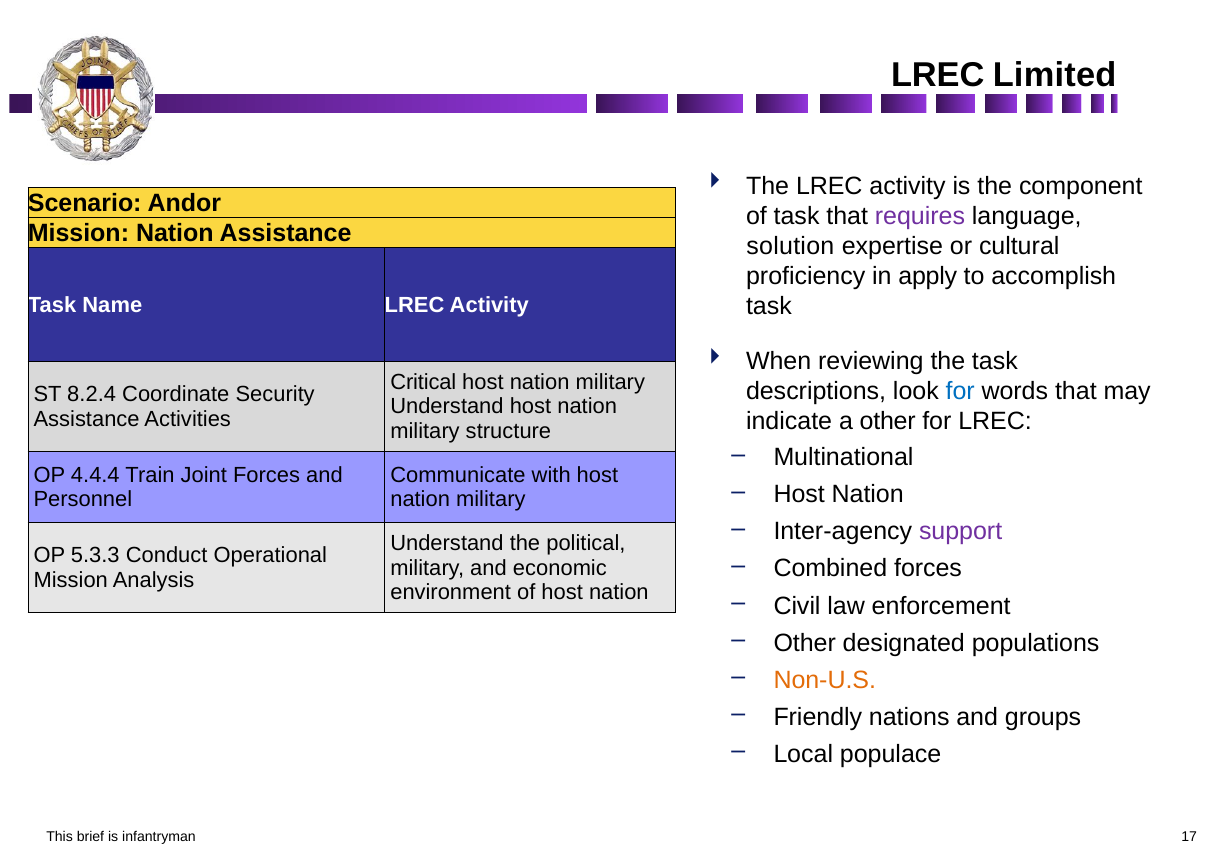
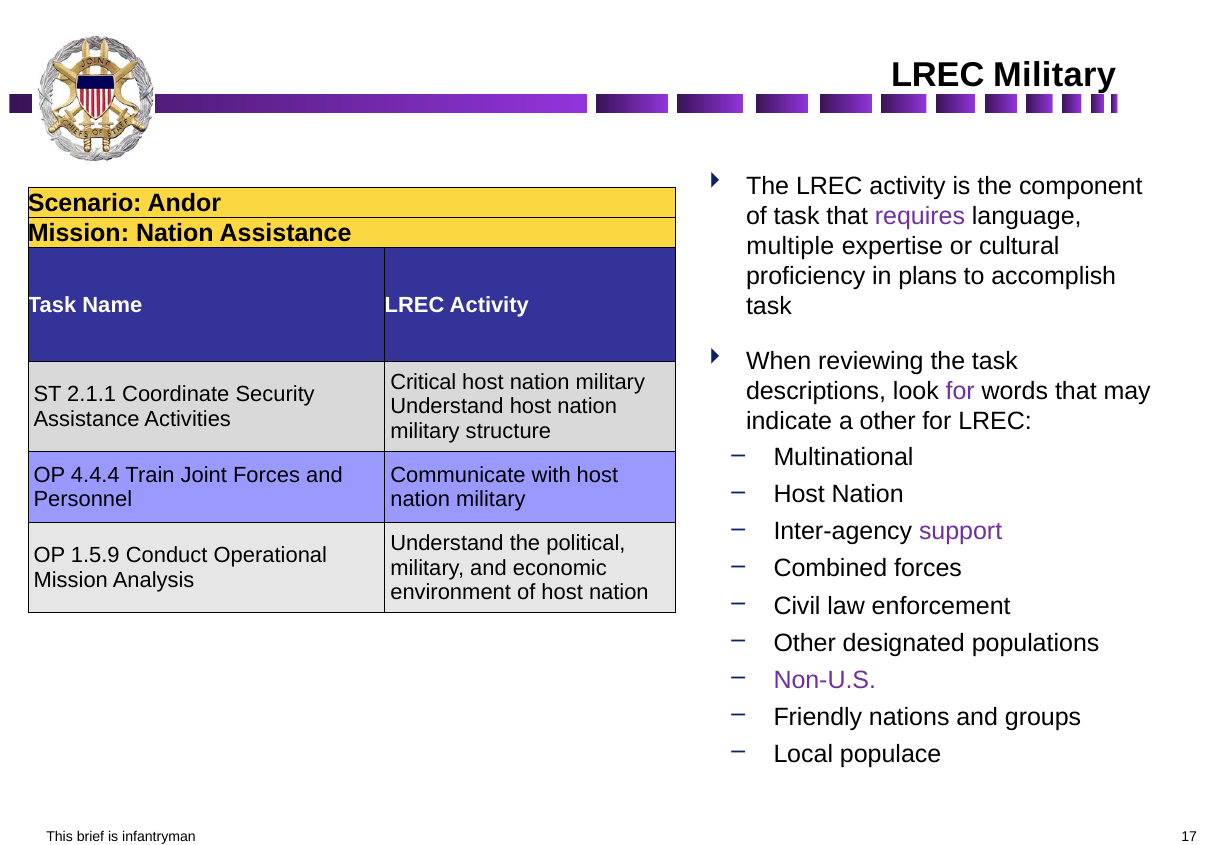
LREC Limited: Limited -> Military (1055, 75)
solution: solution -> multiple (790, 246)
apply: apply -> plans (928, 276)
for colour: blue -> purple (960, 391)
8.2.4: 8.2.4 -> 2.1.1 (92, 394)
5.3.3: 5.3.3 -> 1.5.9 (95, 556)
Non-U.S colour: orange -> purple (825, 680)
